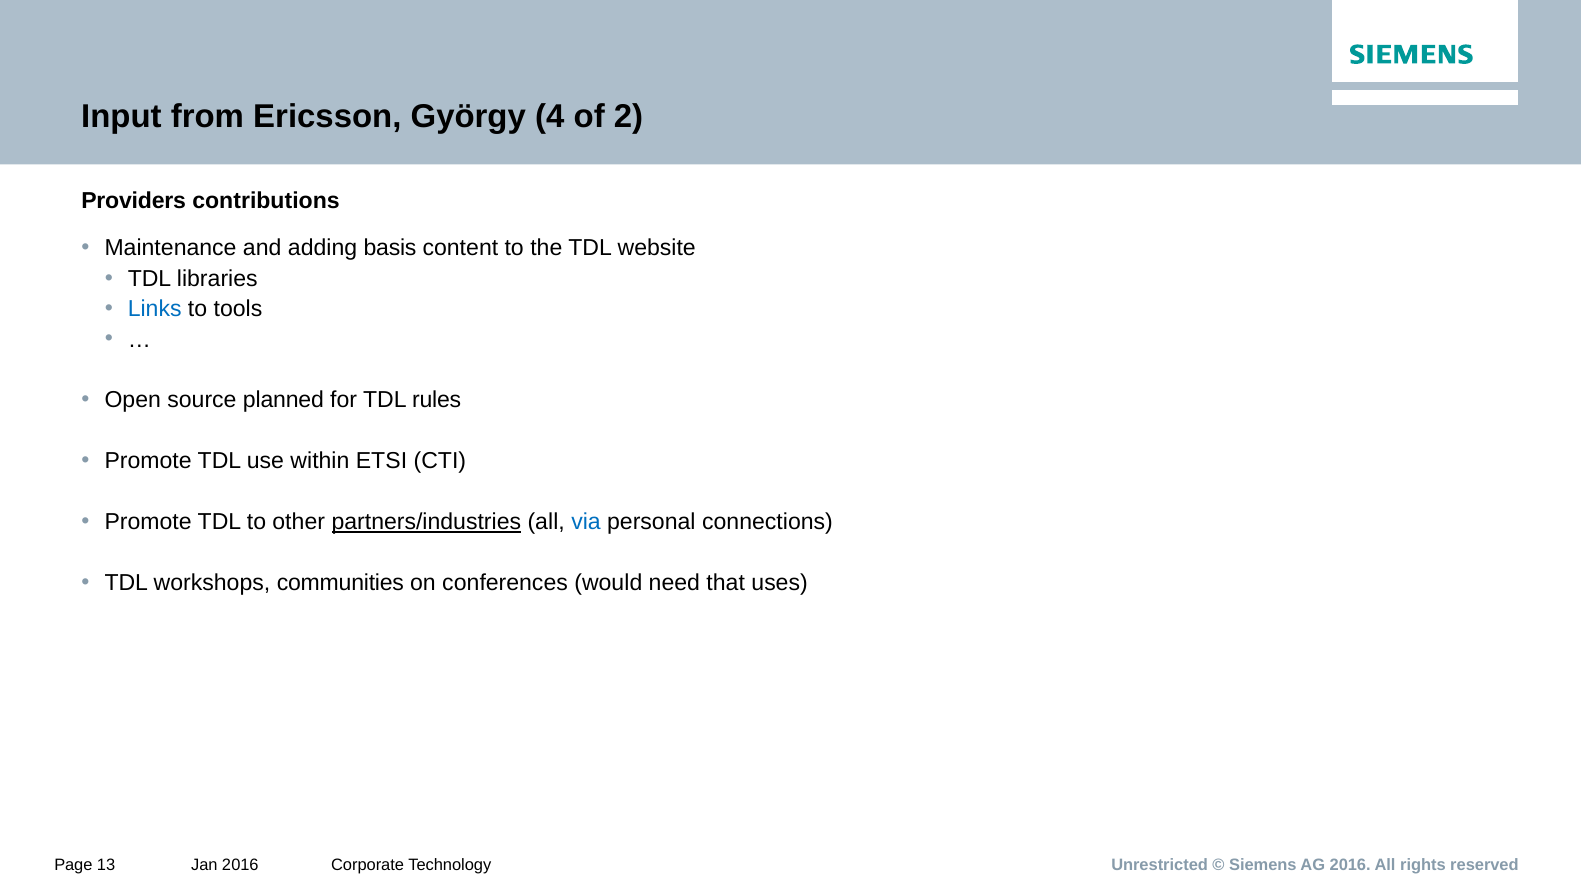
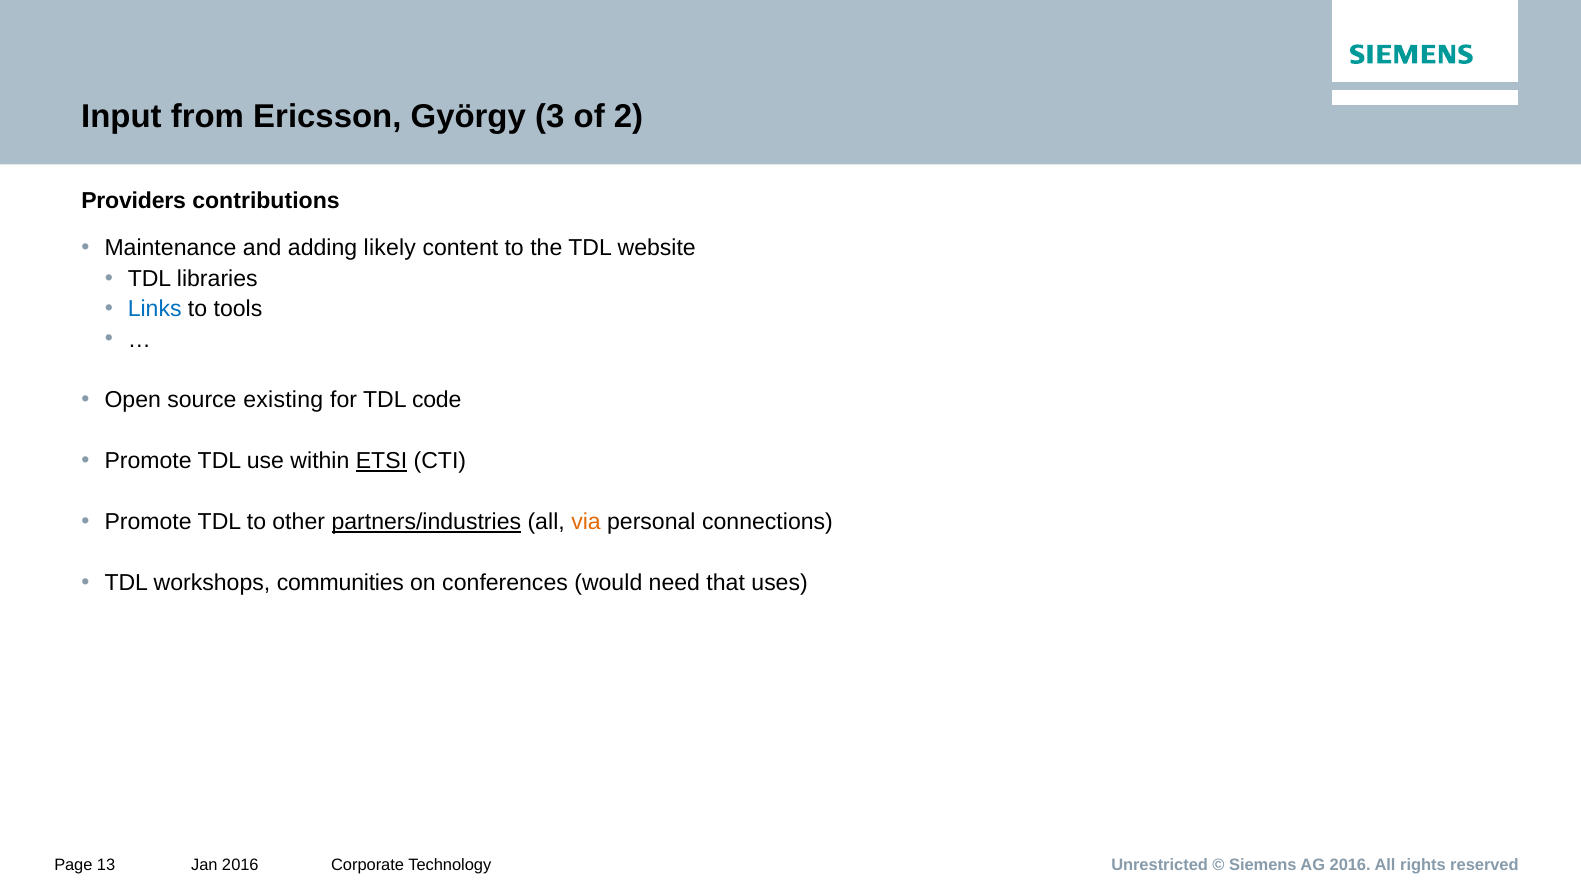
4: 4 -> 3 (550, 117)
basis: basis -> likely (390, 248)
planned: planned -> existing (283, 400)
rules: rules -> code (437, 400)
ETSI underline: none -> present (381, 461)
via colour: blue -> orange (586, 522)
